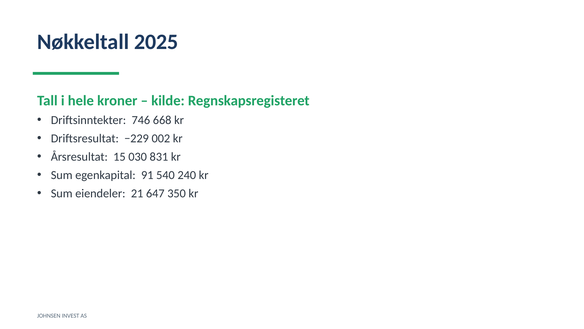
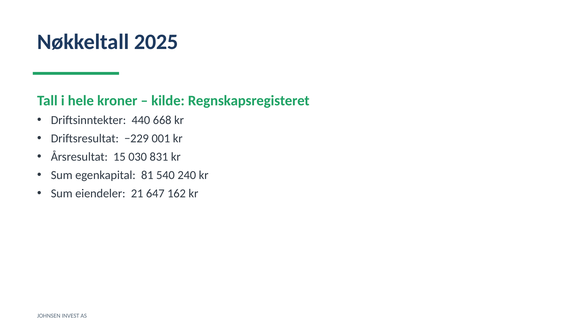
746: 746 -> 440 (141, 120)
002: 002 -> 001 (161, 138)
91: 91 -> 81 (147, 175)
350: 350 -> 162 (177, 193)
